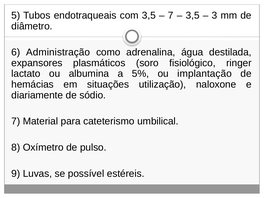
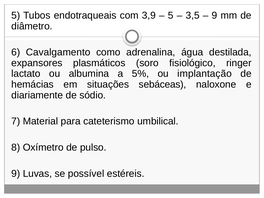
com 3,5: 3,5 -> 3,9 (149, 15)
7: 7 -> 5 (171, 15)
3: 3 -> 9 (214, 15)
Administração: Administração -> Cavalgamento (58, 52)
utilização: utilização -> sebáceas (163, 84)
